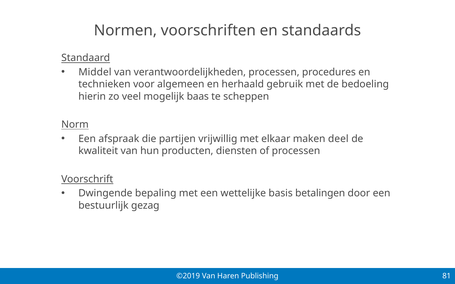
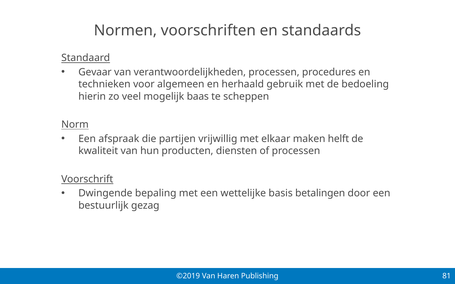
Middel: Middel -> Gevaar (95, 72)
deel: deel -> helft (338, 139)
